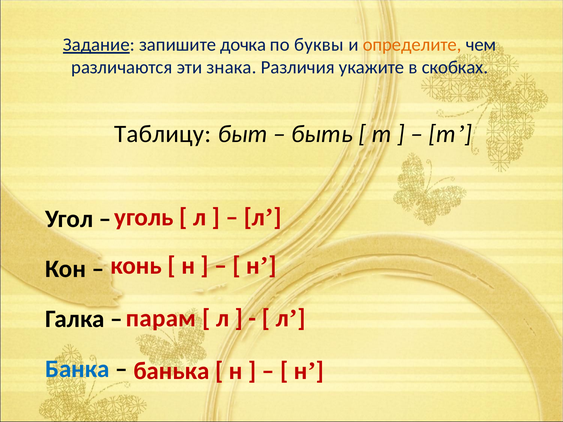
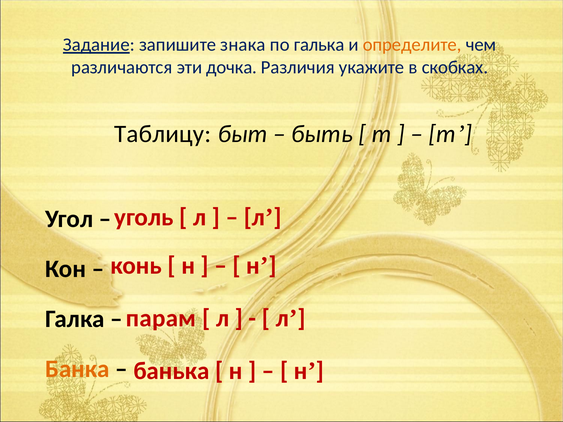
дочка: дочка -> знака (243, 45)
буквы: буквы -> галька (319, 45)
знака: знака -> дочка (232, 67)
Банка colour: blue -> orange (77, 369)
